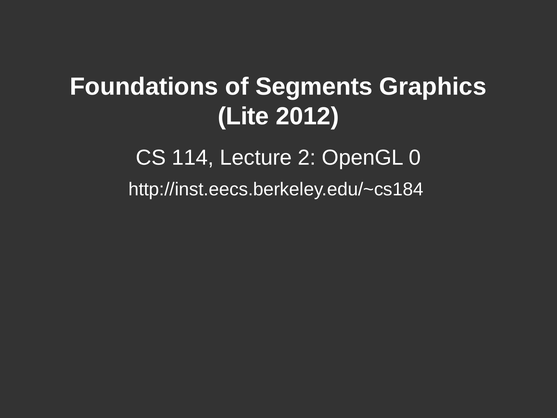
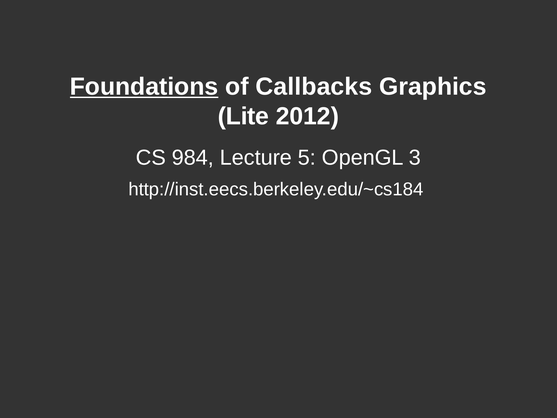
Foundations underline: none -> present (144, 87)
Segments: Segments -> Callbacks (314, 87)
114: 114 -> 984 (193, 158)
2: 2 -> 5 (307, 158)
0: 0 -> 3 (415, 158)
